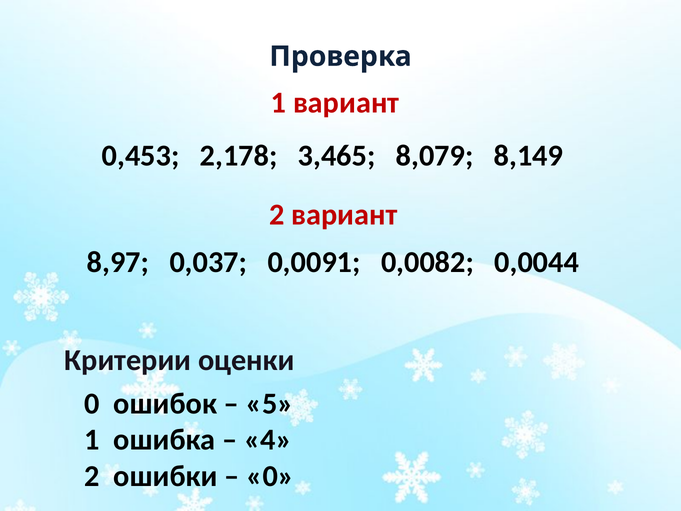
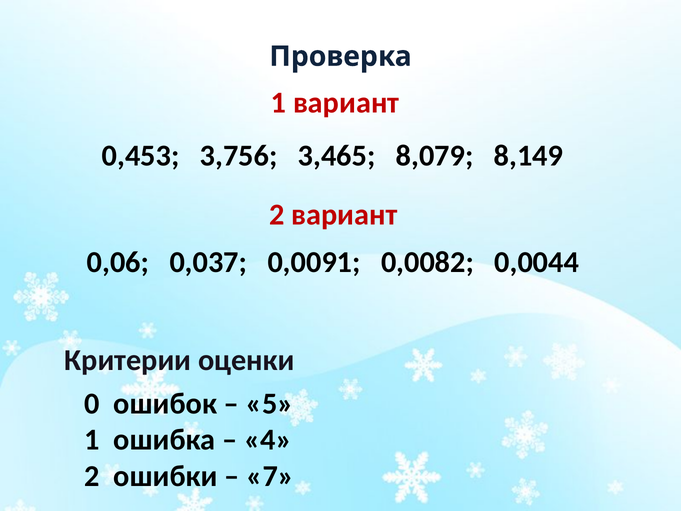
2,178: 2,178 -> 3,756 (239, 156)
8,97: 8,97 -> 0,06 (118, 262)
0: 0 -> 7 (270, 476)
